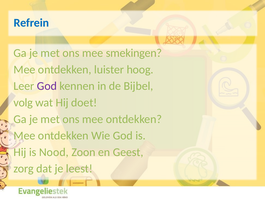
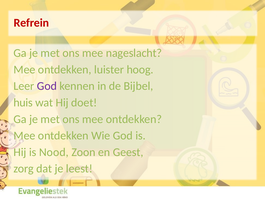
Refrein colour: blue -> red (31, 23)
smekingen: smekingen -> nageslacht (134, 53)
volg: volg -> huis (23, 102)
